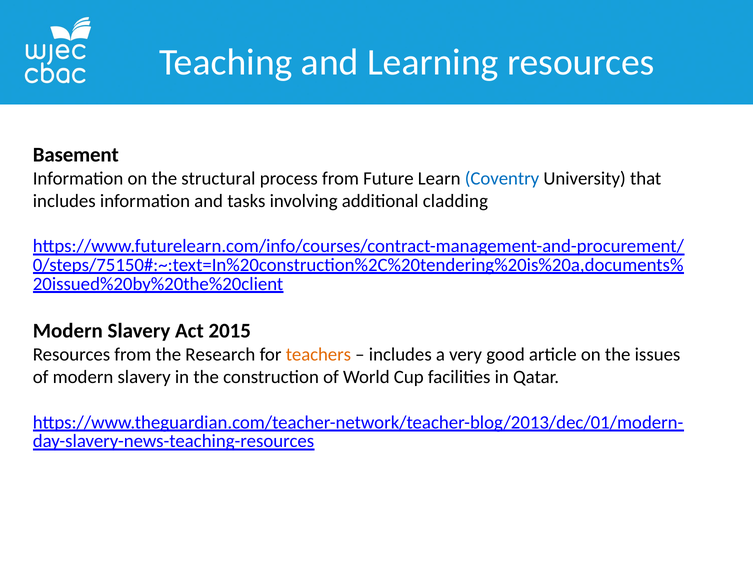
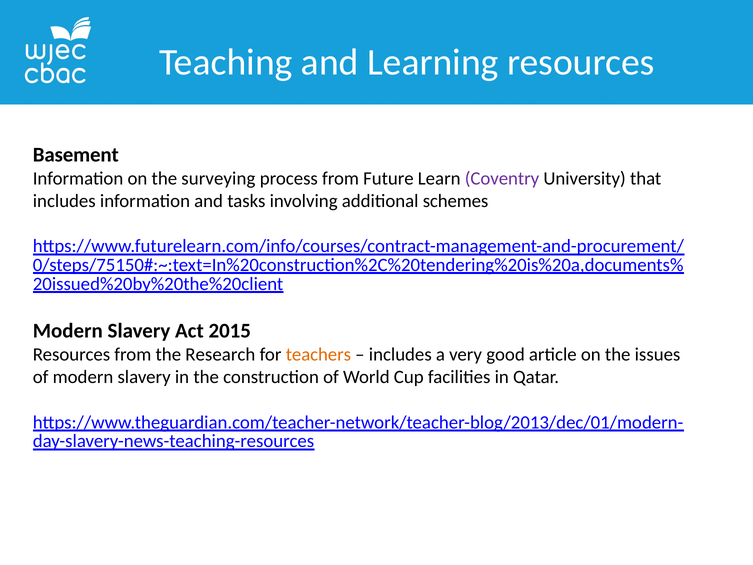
structural: structural -> surveying (218, 178)
Coventry colour: blue -> purple (502, 178)
cladding: cladding -> schemes (456, 201)
